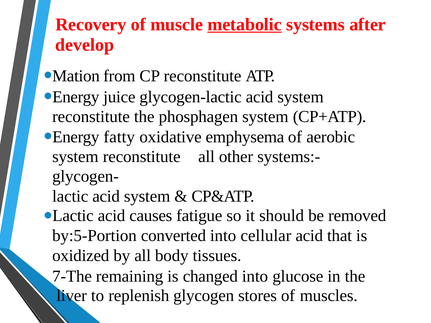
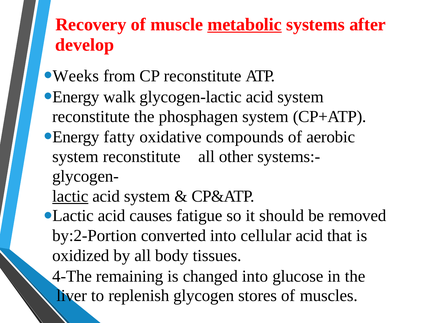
Mation: Mation -> Weeks (76, 76)
juice: juice -> walk (119, 97)
emphysema: emphysema -> compounds (245, 137)
lactic underline: none -> present (70, 196)
by:5-Portion: by:5-Portion -> by:2-Portion (94, 236)
7-The: 7-The -> 4-The (72, 277)
